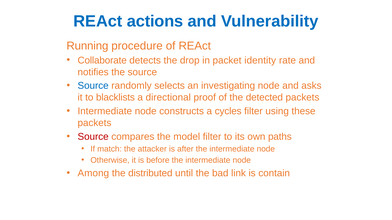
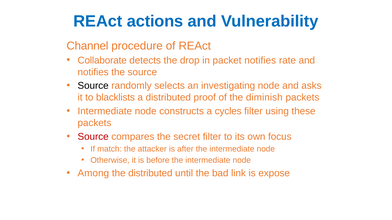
Running: Running -> Channel (87, 46)
packet identity: identity -> notifies (260, 60)
Source colour: blue -> black (93, 86)
a directional: directional -> distributed (168, 98)
detected: detected -> diminish (264, 98)
model: model -> secret (187, 137)
paths: paths -> focus (280, 137)
contain: contain -> expose (274, 173)
